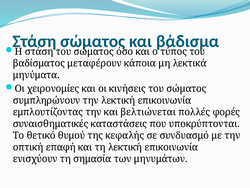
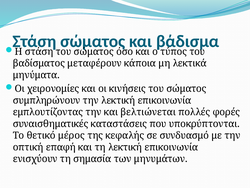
θυμού: θυμού -> μέρος (71, 135)
